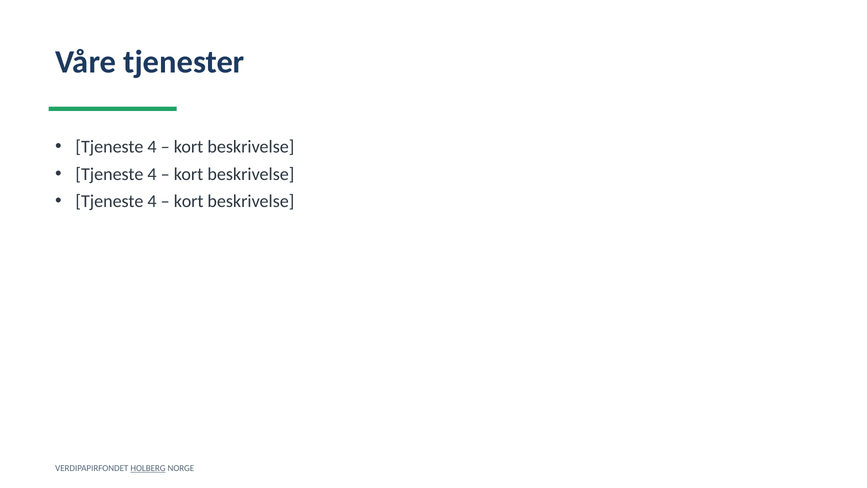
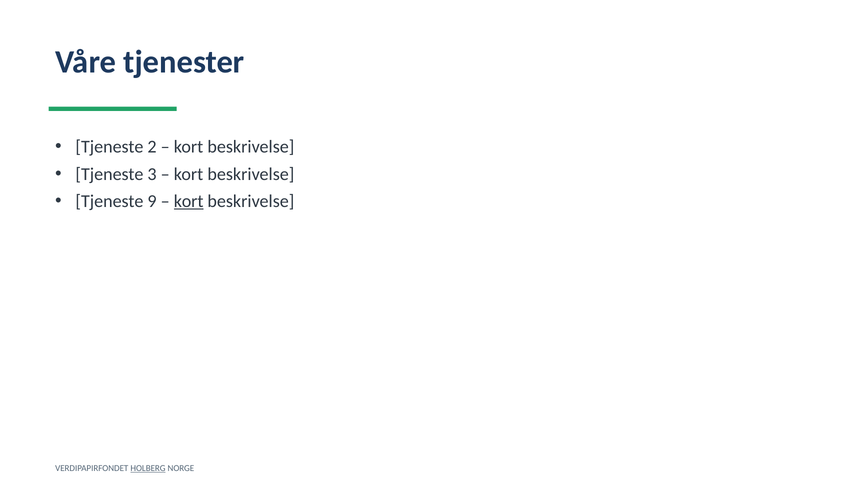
4: 4 -> 2 (152, 147)
4: 4 -> 3 (152, 174)
4: 4 -> 9 (152, 201)
kort underline: none -> present (189, 201)
